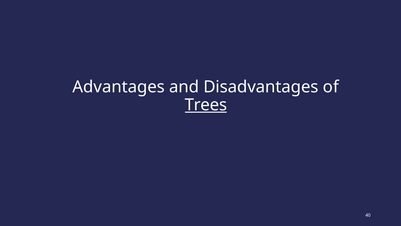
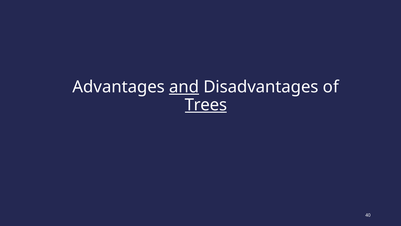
and underline: none -> present (184, 87)
